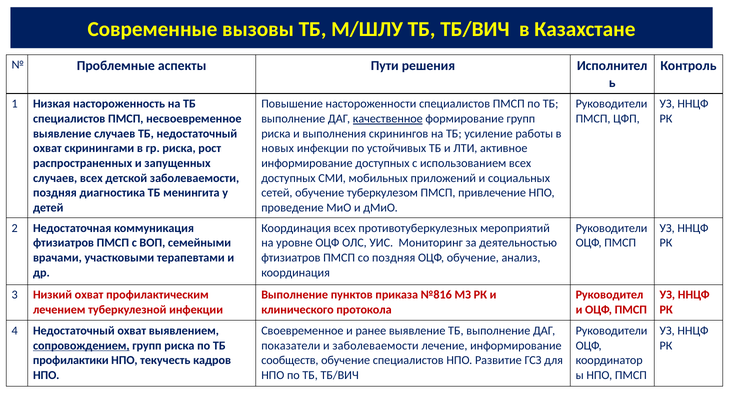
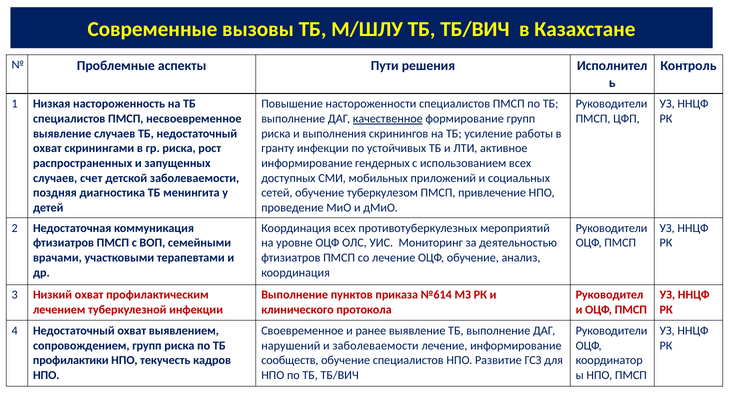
новых: новых -> гранту (278, 148)
информирование доступных: доступных -> гендерных (382, 163)
случаев всех: всех -> счет (91, 178)
со поздняя: поздняя -> лечение (394, 258)
№816: №816 -> №614 (436, 295)
сопровождением underline: present -> none (81, 346)
показатели: показатели -> нарушений (291, 346)
